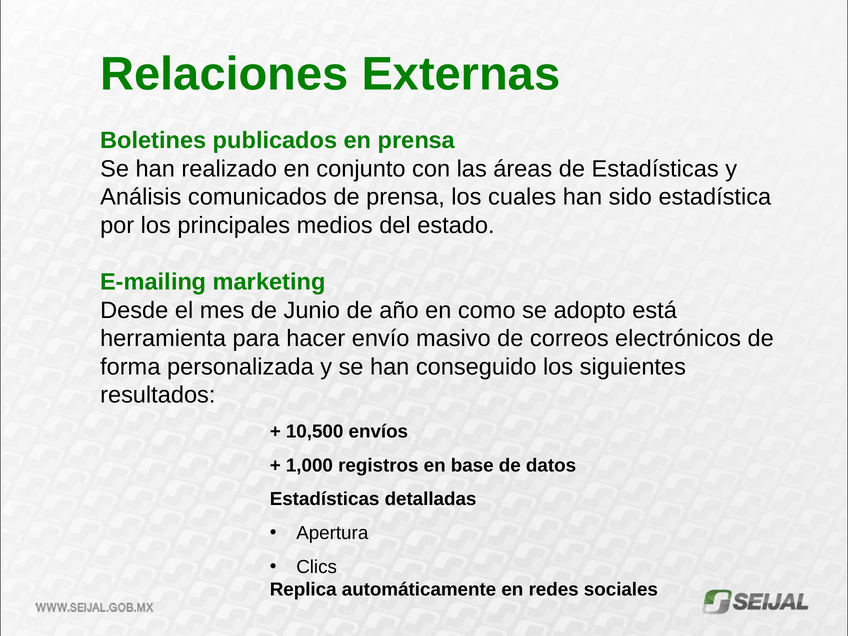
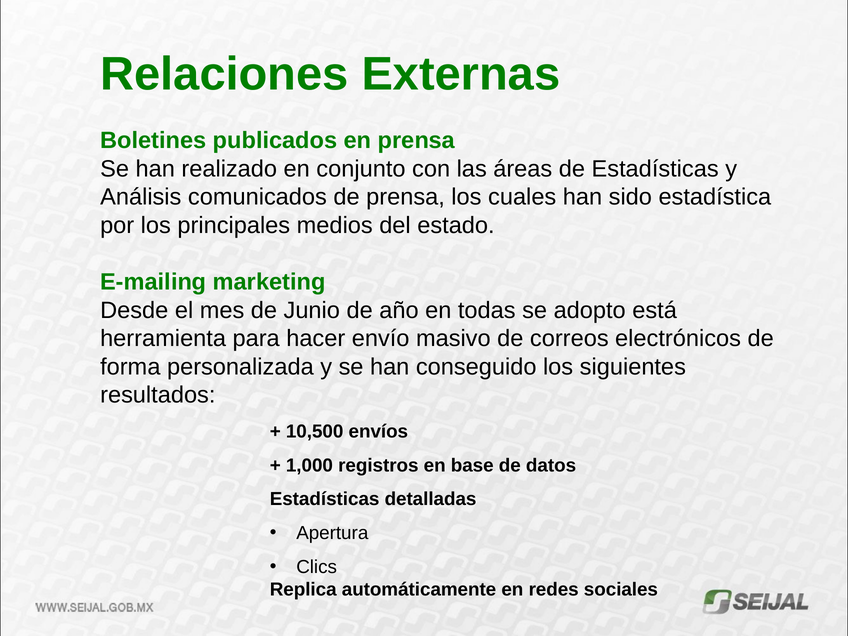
como: como -> todas (487, 310)
